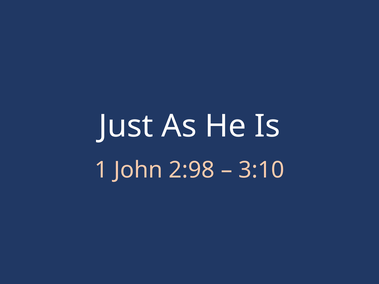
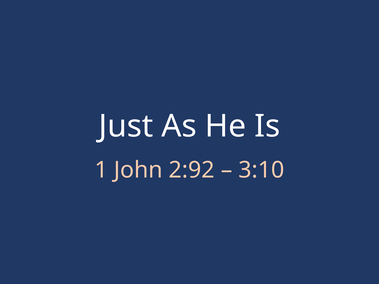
2:98: 2:98 -> 2:92 (192, 170)
